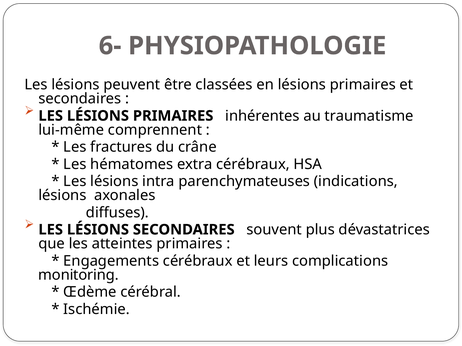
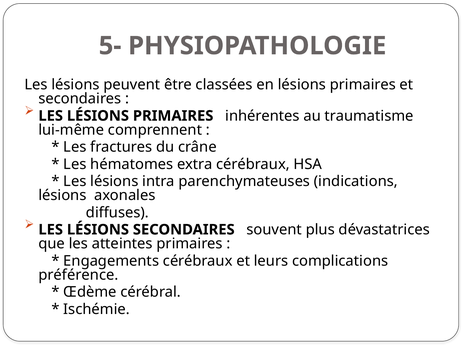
6-: 6- -> 5- (110, 46)
monitoring: monitoring -> préférence (78, 275)
